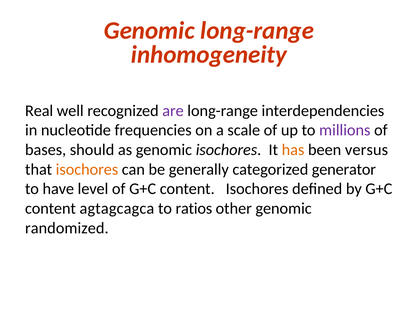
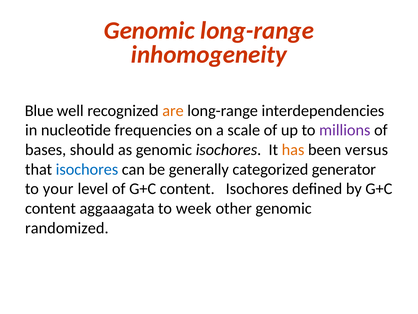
Real: Real -> Blue (39, 111)
are colour: purple -> orange (173, 111)
isochores colour: orange -> blue (87, 169)
have: have -> your (58, 189)
agtagcagca: agtagcagca -> aggaaagata (117, 208)
ratios: ratios -> week (194, 208)
